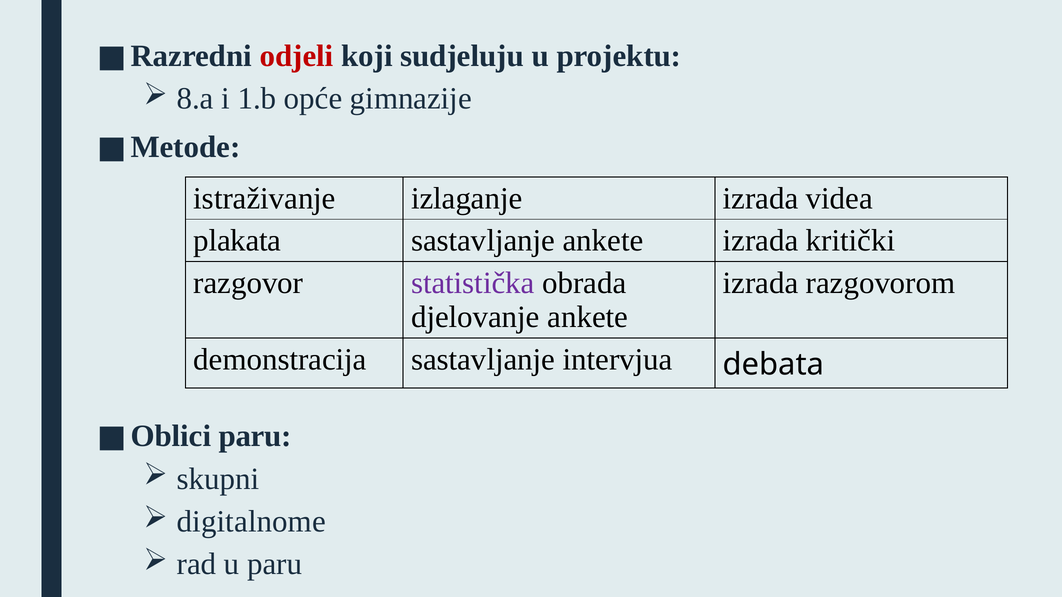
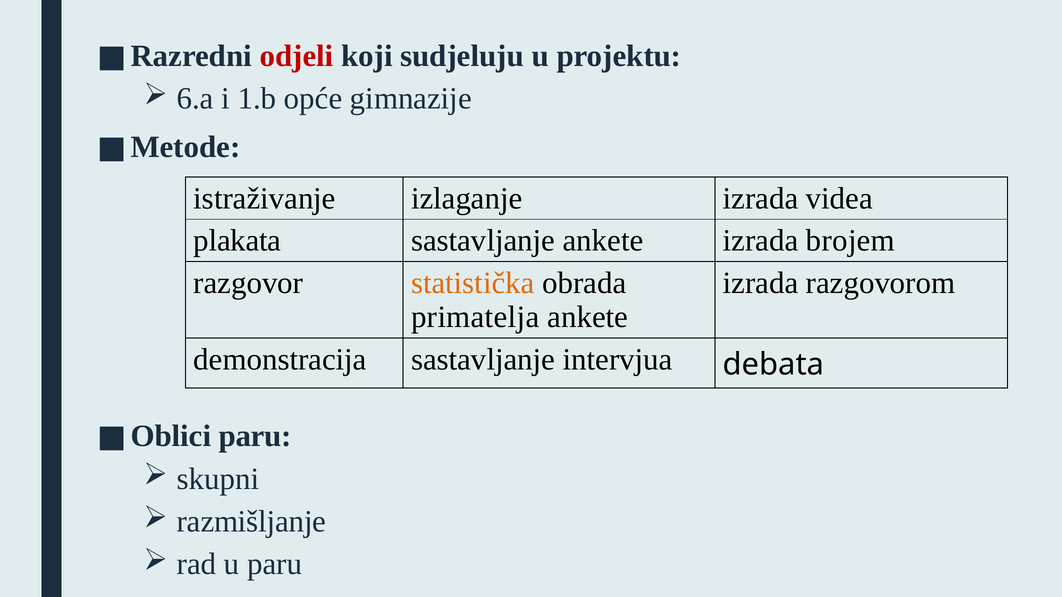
8.a: 8.a -> 6.a (195, 99)
kritički: kritički -> brojem (850, 241)
statistička colour: purple -> orange (473, 283)
djelovanje: djelovanje -> primatelja (475, 317)
digitalnome: digitalnome -> razmišljanje (251, 522)
